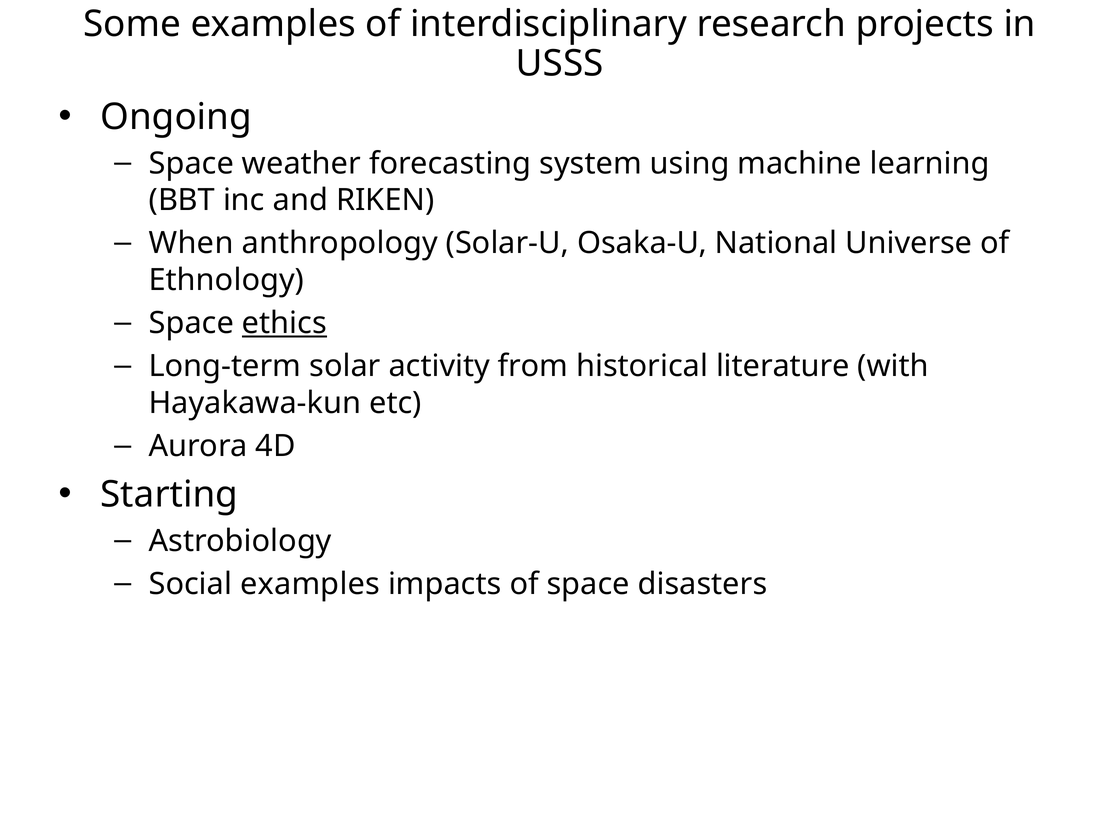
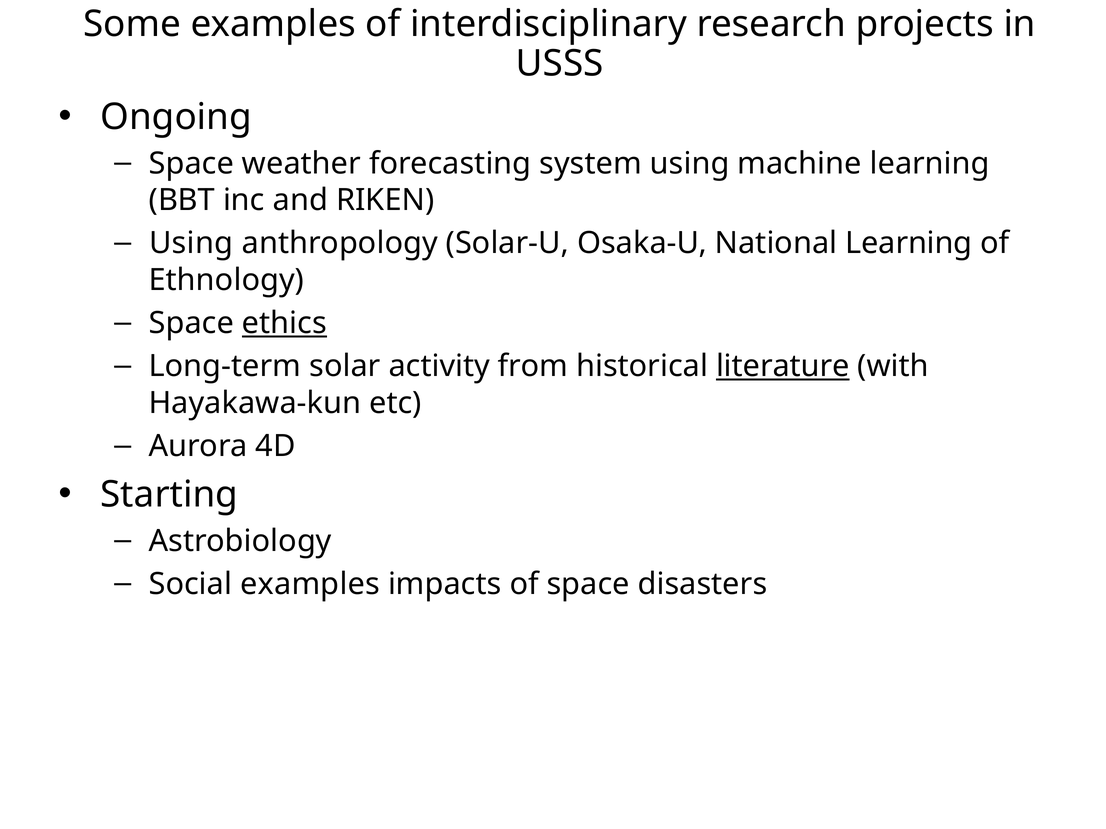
When: When -> Using (191, 243)
National Universe: Universe -> Learning (909, 243)
literature underline: none -> present (783, 367)
